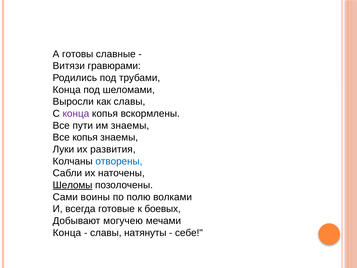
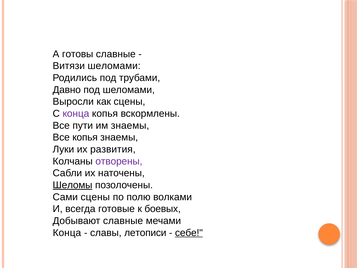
Витязи гравюрами: гравюрами -> шеломами (114, 66)
Конца: Конца -> Давно (67, 90)
как славы: славы -> сцены (129, 102)
отворены colour: blue -> purple (119, 161)
Сами воины: воины -> сцены (95, 197)
Добывают могучею: могучею -> славные (123, 221)
натянуты: натянуты -> летописи (145, 233)
себе underline: none -> present (189, 233)
